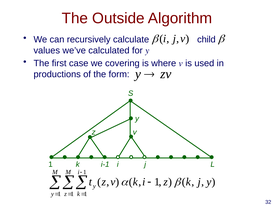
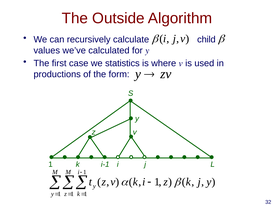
covering: covering -> statistics (122, 63)
